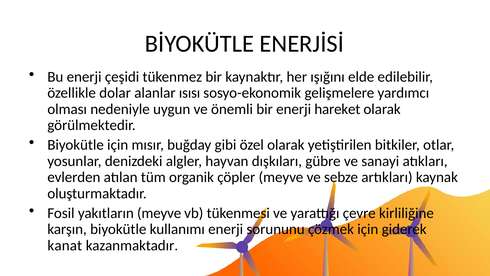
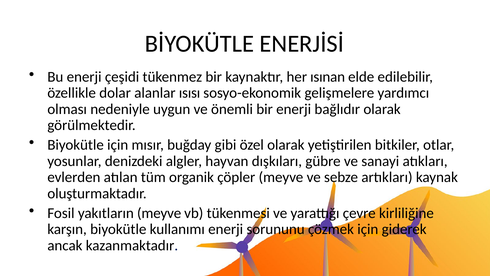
ışığını: ışığını -> ısınan (328, 77)
hareket: hareket -> bağlıdır (337, 109)
kanat: kanat -> ancak (65, 245)
